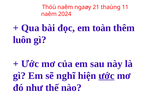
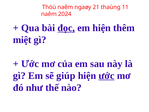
đọc underline: none -> present (66, 28)
em toàn: toàn -> hiện (102, 28)
luôn: luôn -> miệt (22, 40)
nghĩ: nghĩ -> giúp (66, 75)
